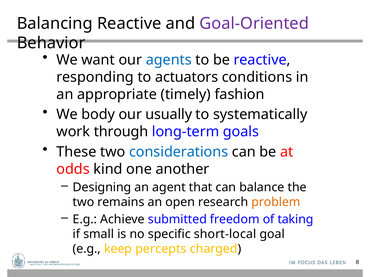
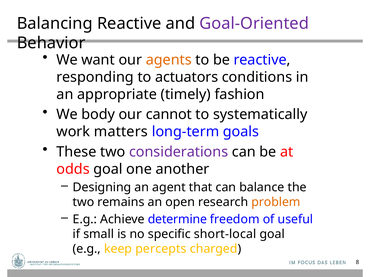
agents colour: blue -> orange (169, 60)
usually: usually -> cannot (169, 115)
through: through -> matters (121, 132)
considerations colour: blue -> purple (179, 152)
odds kind: kind -> goal (108, 169)
submitted: submitted -> determine (177, 220)
taking: taking -> useful (295, 220)
